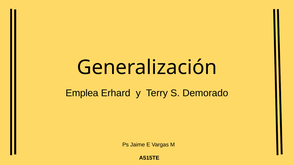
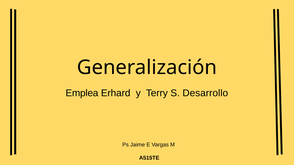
Demorado: Demorado -> Desarrollo (205, 93)
